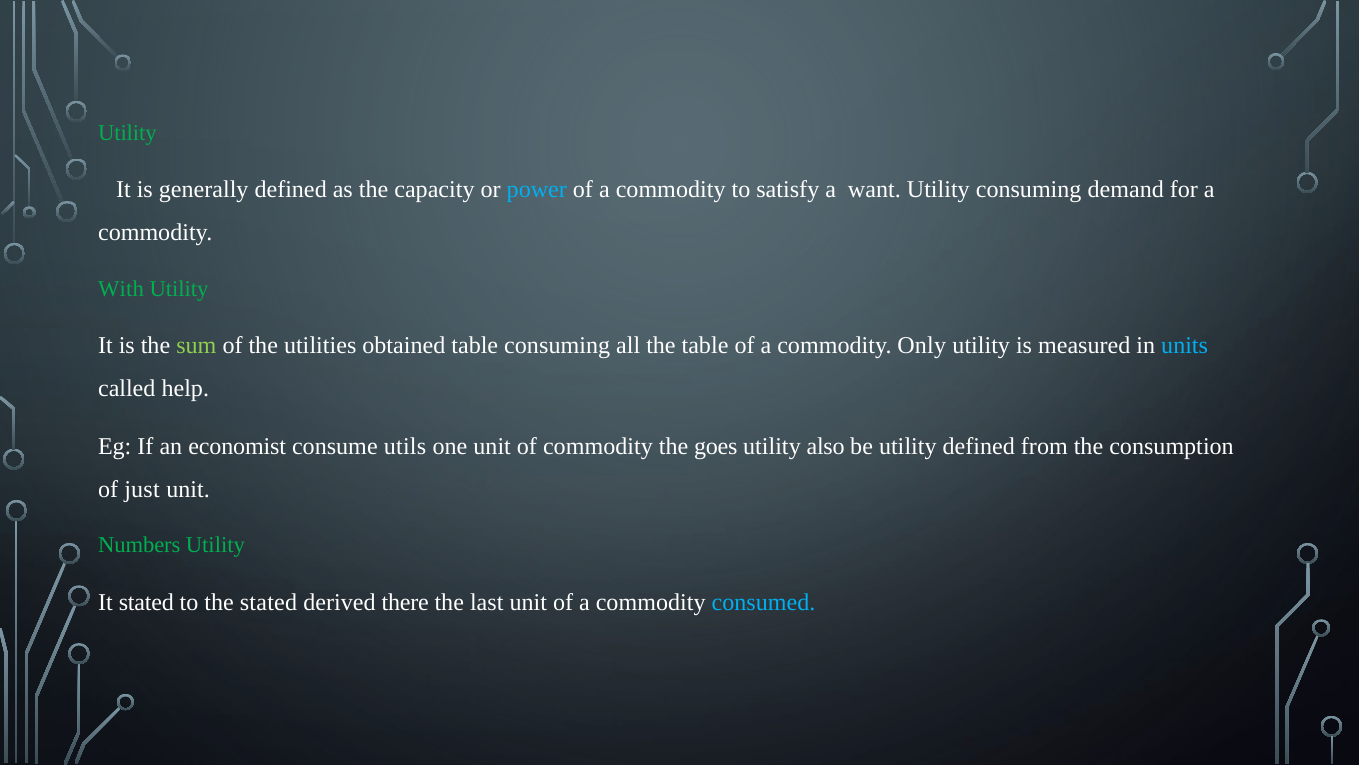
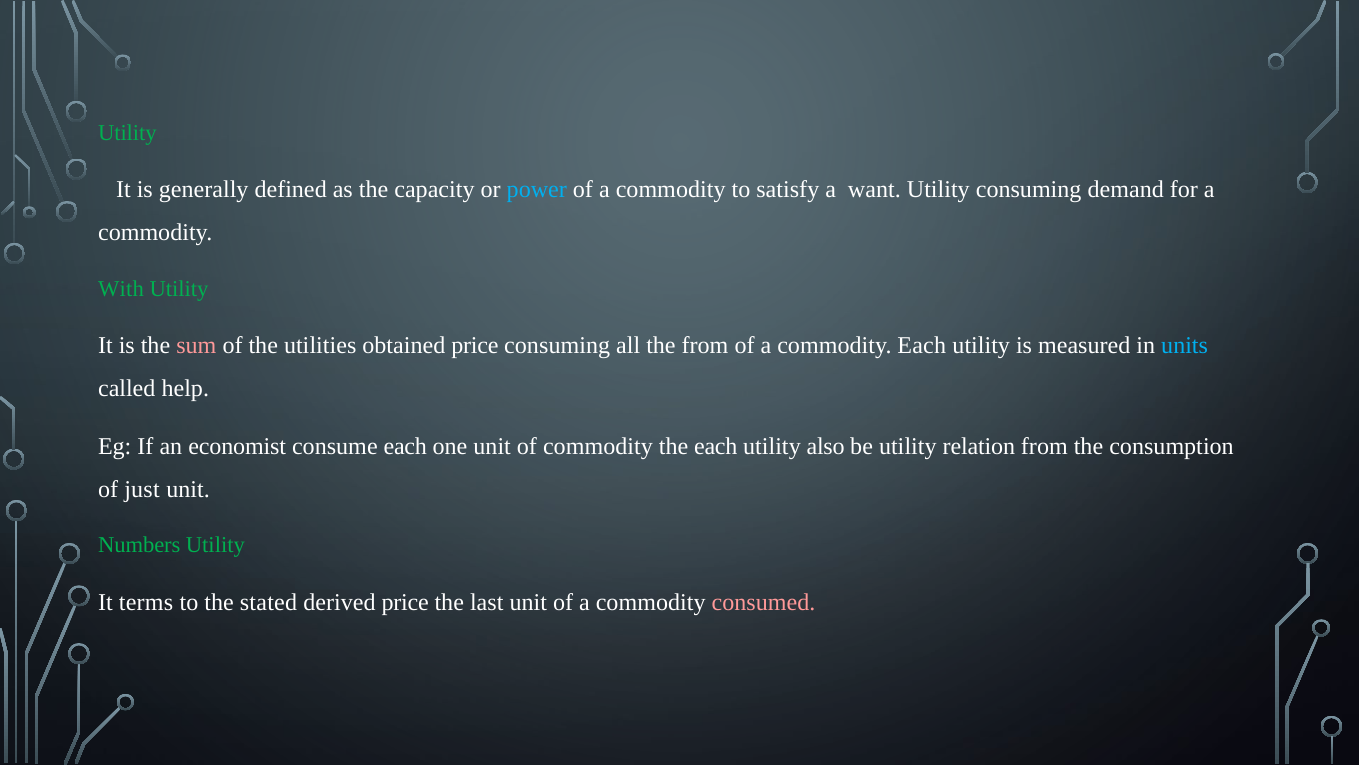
sum colour: light green -> pink (196, 345)
obtained table: table -> price (475, 345)
the table: table -> from (705, 345)
commodity Only: Only -> Each (922, 345)
consume utils: utils -> each (405, 446)
the goes: goes -> each (716, 446)
utility defined: defined -> relation (979, 446)
It stated: stated -> terms (146, 602)
derived there: there -> price (405, 602)
consumed colour: light blue -> pink (764, 602)
